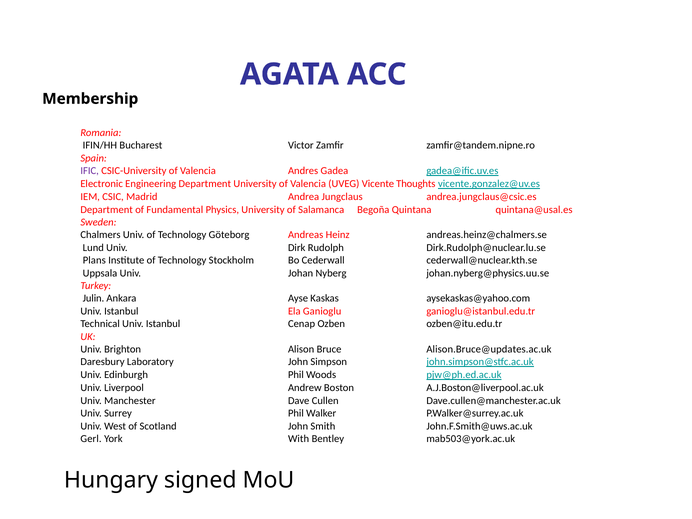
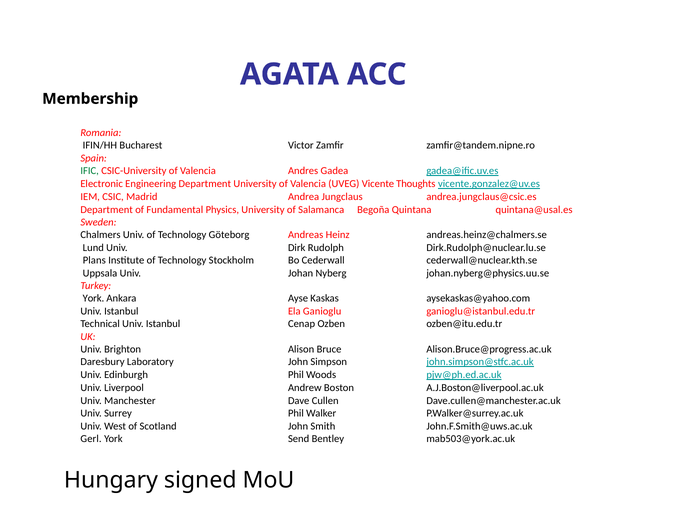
IFIC colour: purple -> green (90, 171)
Julin: Julin -> York (93, 298)
Alison.Bruce@updates.ac.uk: Alison.Bruce@updates.ac.uk -> Alison.Bruce@progress.ac.uk (489, 349)
With: With -> Send (299, 439)
